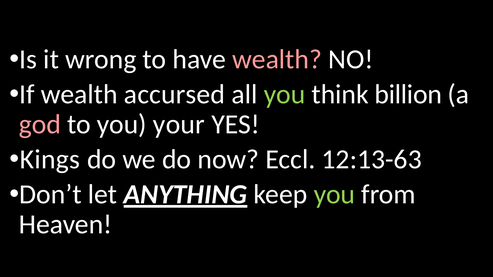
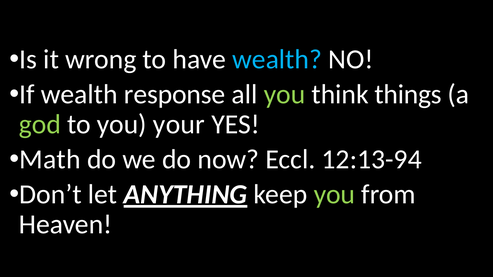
wealth colour: pink -> light blue (277, 59)
accursed: accursed -> response (175, 94)
billion: billion -> things (408, 94)
god colour: pink -> light green (40, 124)
Kings: Kings -> Math (50, 160)
12:13-63: 12:13-63 -> 12:13-94 (372, 160)
